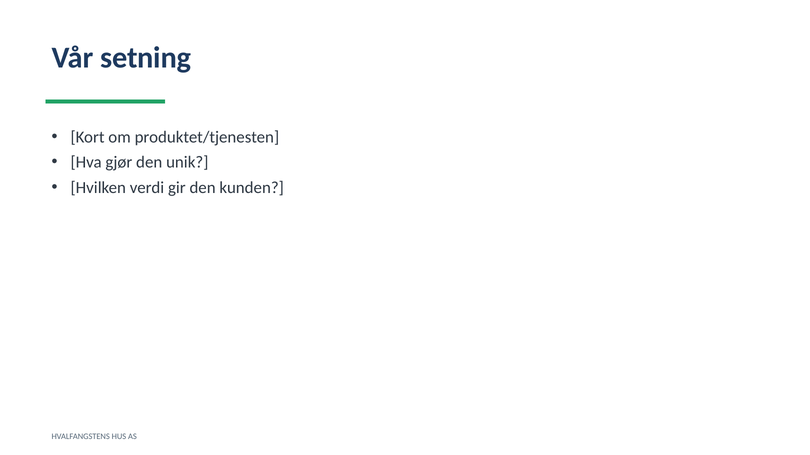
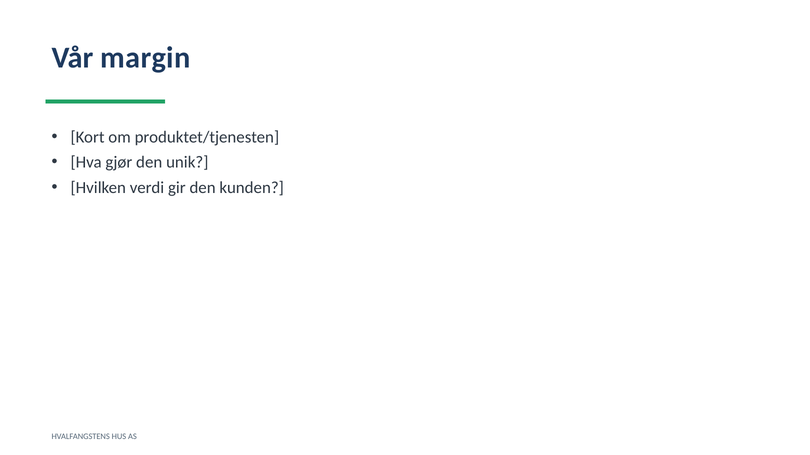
setning: setning -> margin (145, 58)
